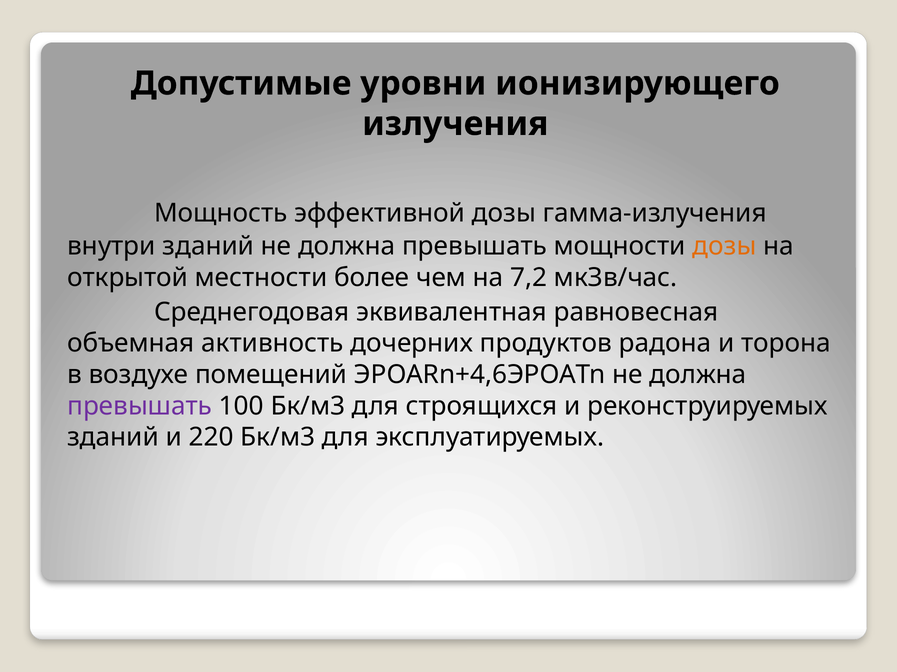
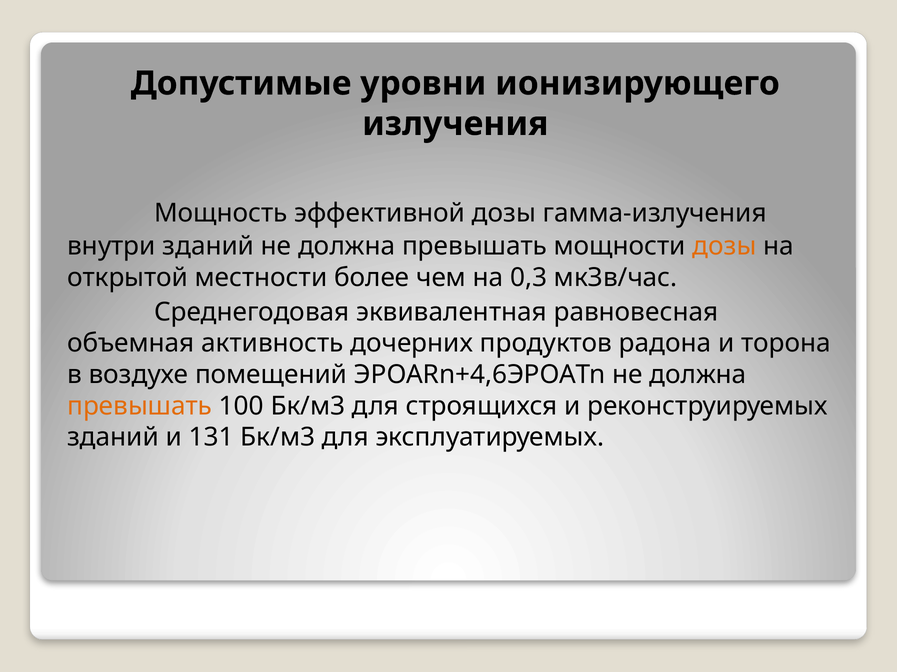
7,2: 7,2 -> 0,3 (529, 278)
превышать colour: purple -> orange (140, 406)
220: 220 -> 131 (211, 438)
